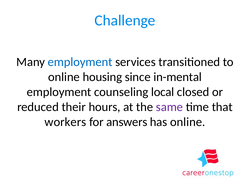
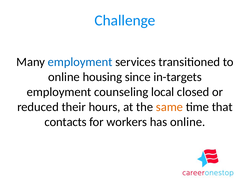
in-mental: in-mental -> in-targets (178, 77)
same colour: purple -> orange (169, 107)
workers: workers -> contacts (66, 122)
answers: answers -> workers (127, 122)
